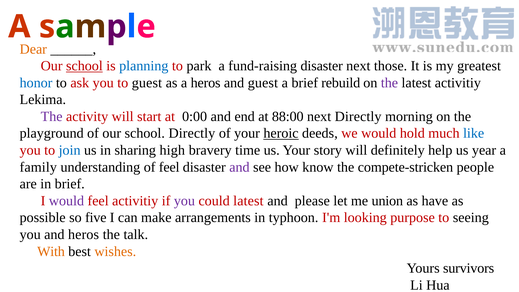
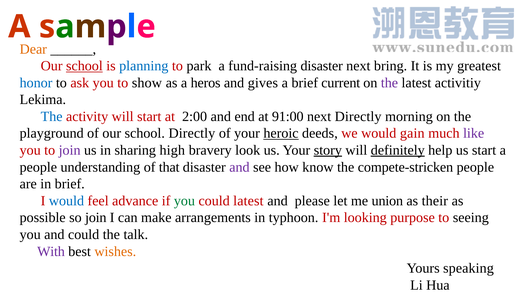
those: those -> bring (391, 66)
to guest: guest -> show (147, 83)
and guest: guest -> gives (263, 83)
rebuild: rebuild -> current (341, 83)
The colour: purple -> blue (52, 116)
0:00: 0:00 -> 2:00 (195, 116)
88:00: 88:00 -> 91:00 (288, 116)
hold: hold -> gain (412, 133)
like colour: blue -> purple (474, 133)
join colour: blue -> purple (70, 150)
time: time -> look (248, 150)
story underline: none -> present (328, 150)
definitely underline: none -> present (398, 150)
us year: year -> start (484, 150)
family: family -> people (38, 167)
of feel: feel -> that (169, 167)
would colour: purple -> blue (66, 201)
feel activitiy: activitiy -> advance (135, 201)
you colour: purple -> green (184, 201)
have: have -> their (435, 201)
so five: five -> join (96, 218)
and heros: heros -> could (84, 234)
With colour: orange -> purple (51, 251)
survivors: survivors -> speaking (468, 268)
